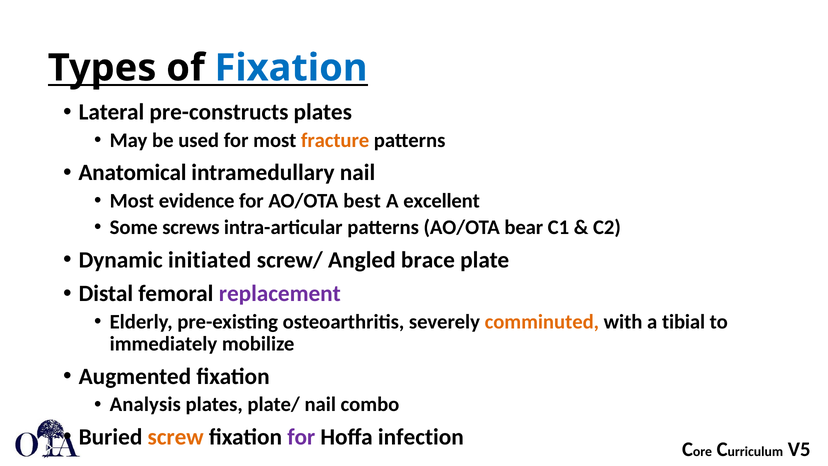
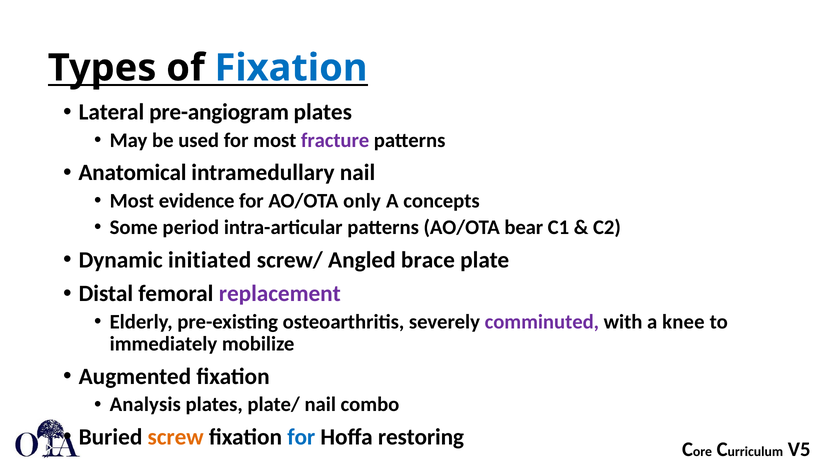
pre-constructs: pre-constructs -> pre-angiogram (219, 112)
fracture colour: orange -> purple (335, 140)
best: best -> only (362, 201)
excellent: excellent -> concepts (441, 201)
screws: screws -> period (191, 227)
comminuted colour: orange -> purple (542, 322)
tibial: tibial -> knee (683, 322)
for colour: purple -> blue (301, 437)
infection: infection -> restoring (421, 437)
